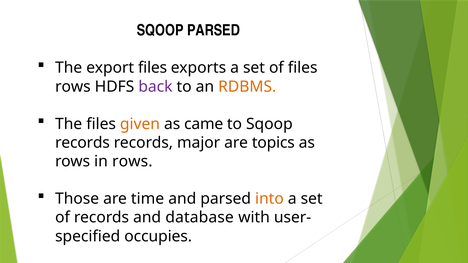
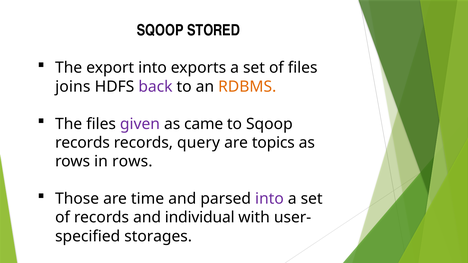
SQOOP PARSED: PARSED -> STORED (214, 30)
export files: files -> into (153, 68)
rows: rows -> joins (73, 87)
given colour: orange -> purple (140, 124)
major: major -> query (199, 143)
into colour: orange -> purple (269, 199)
database: database -> individual (200, 218)
occupies: occupies -> storages (158, 236)
